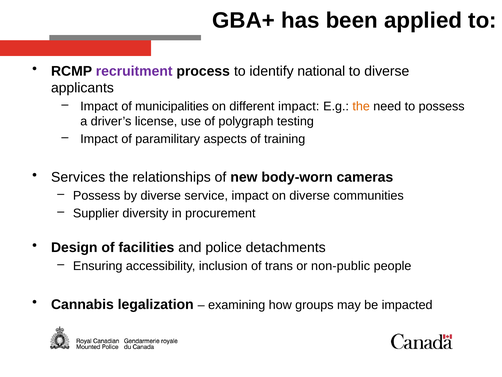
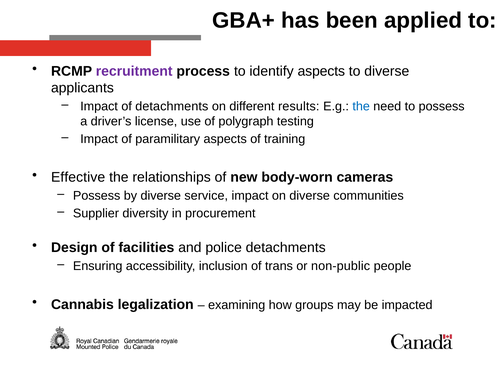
identify national: national -> aspects (321, 71)
of municipalities: municipalities -> detachments (172, 106)
different impact: impact -> results (299, 106)
the colour: orange -> blue (361, 106)
Services: Services -> Effective (78, 177)
